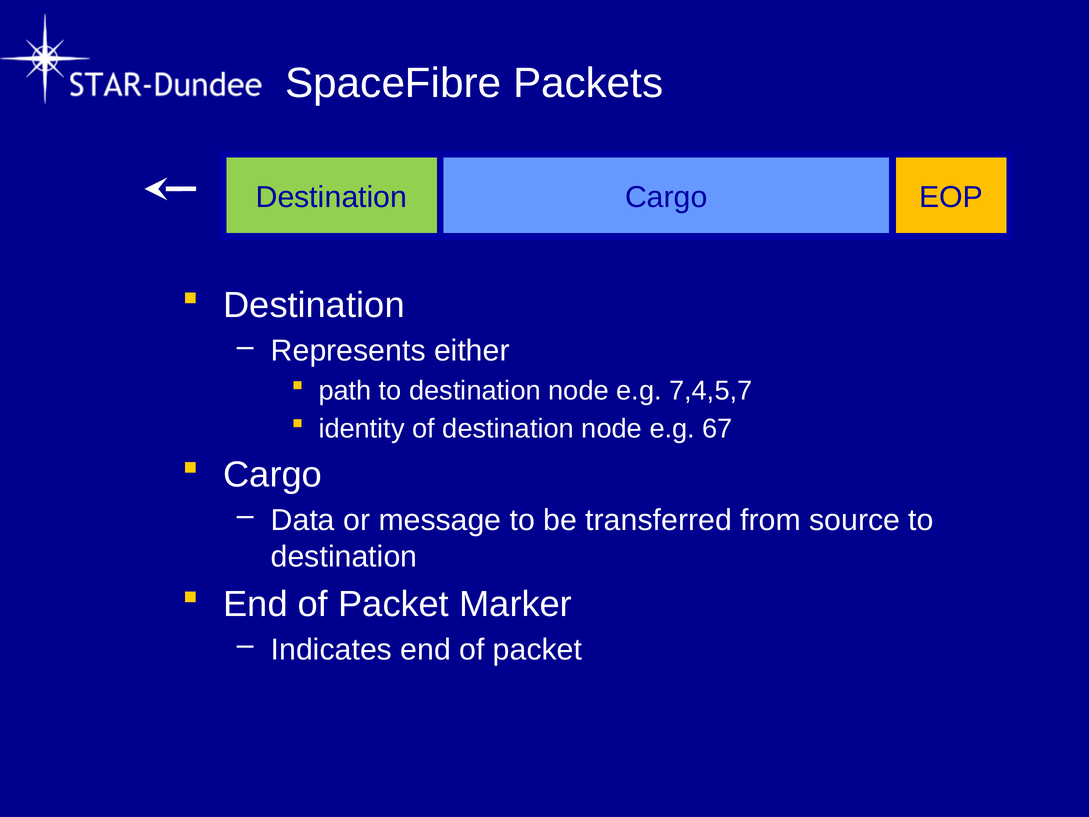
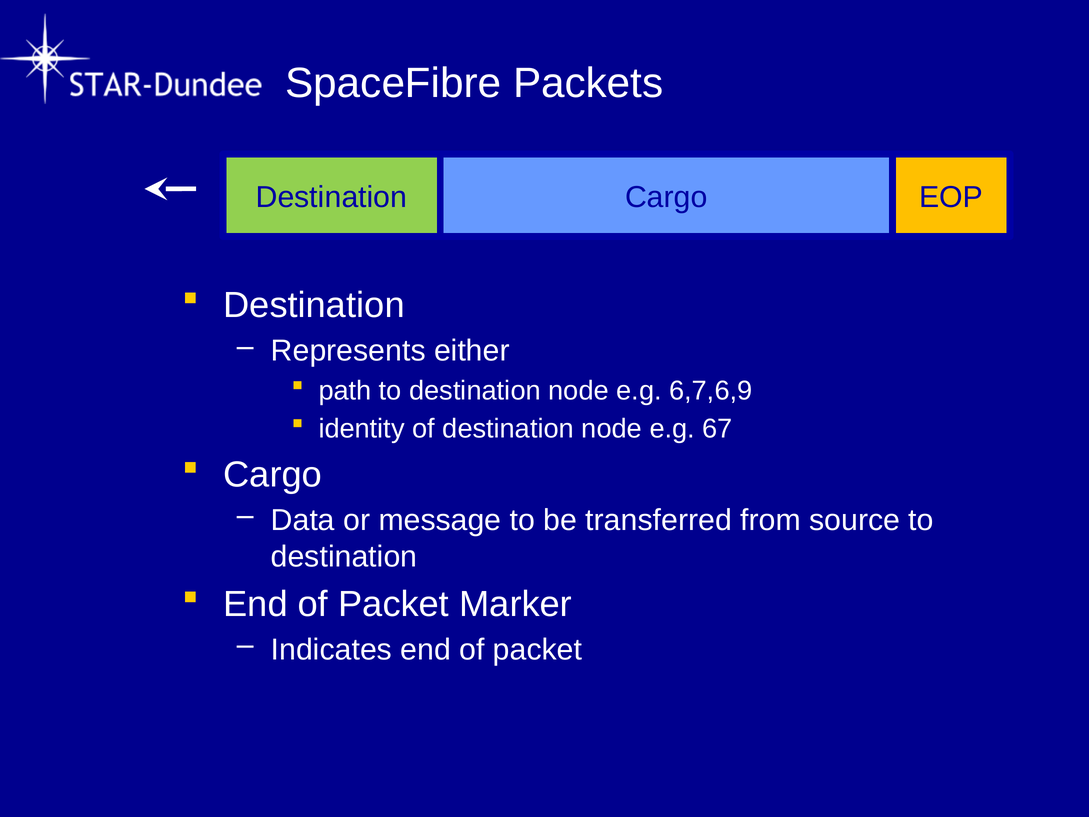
7,4,5,7: 7,4,5,7 -> 6,7,6,9 (711, 391)
